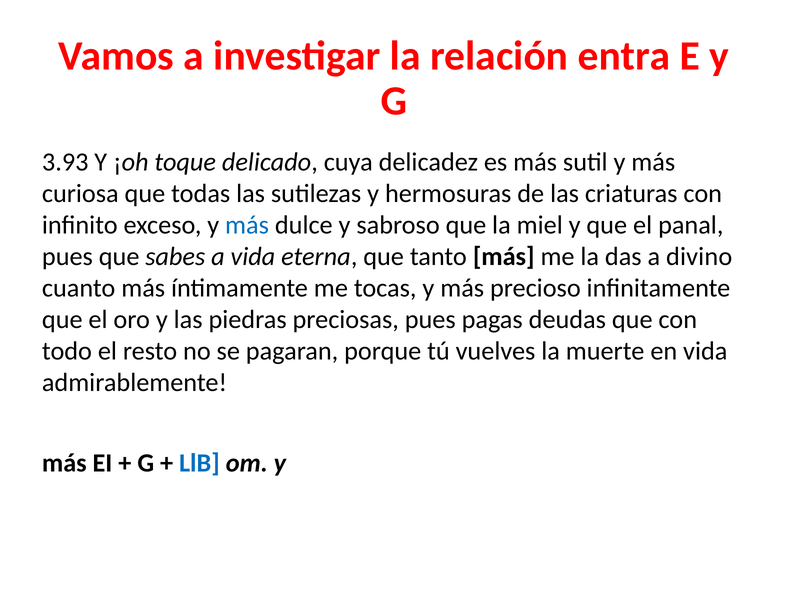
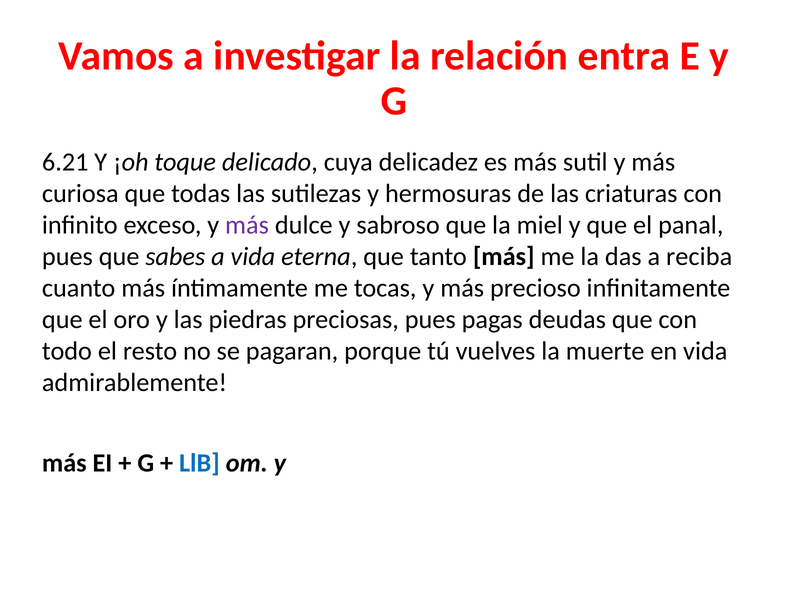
3.93: 3.93 -> 6.21 (65, 162)
más colour: blue -> purple (247, 225)
divino: divino -> reciba (699, 256)
